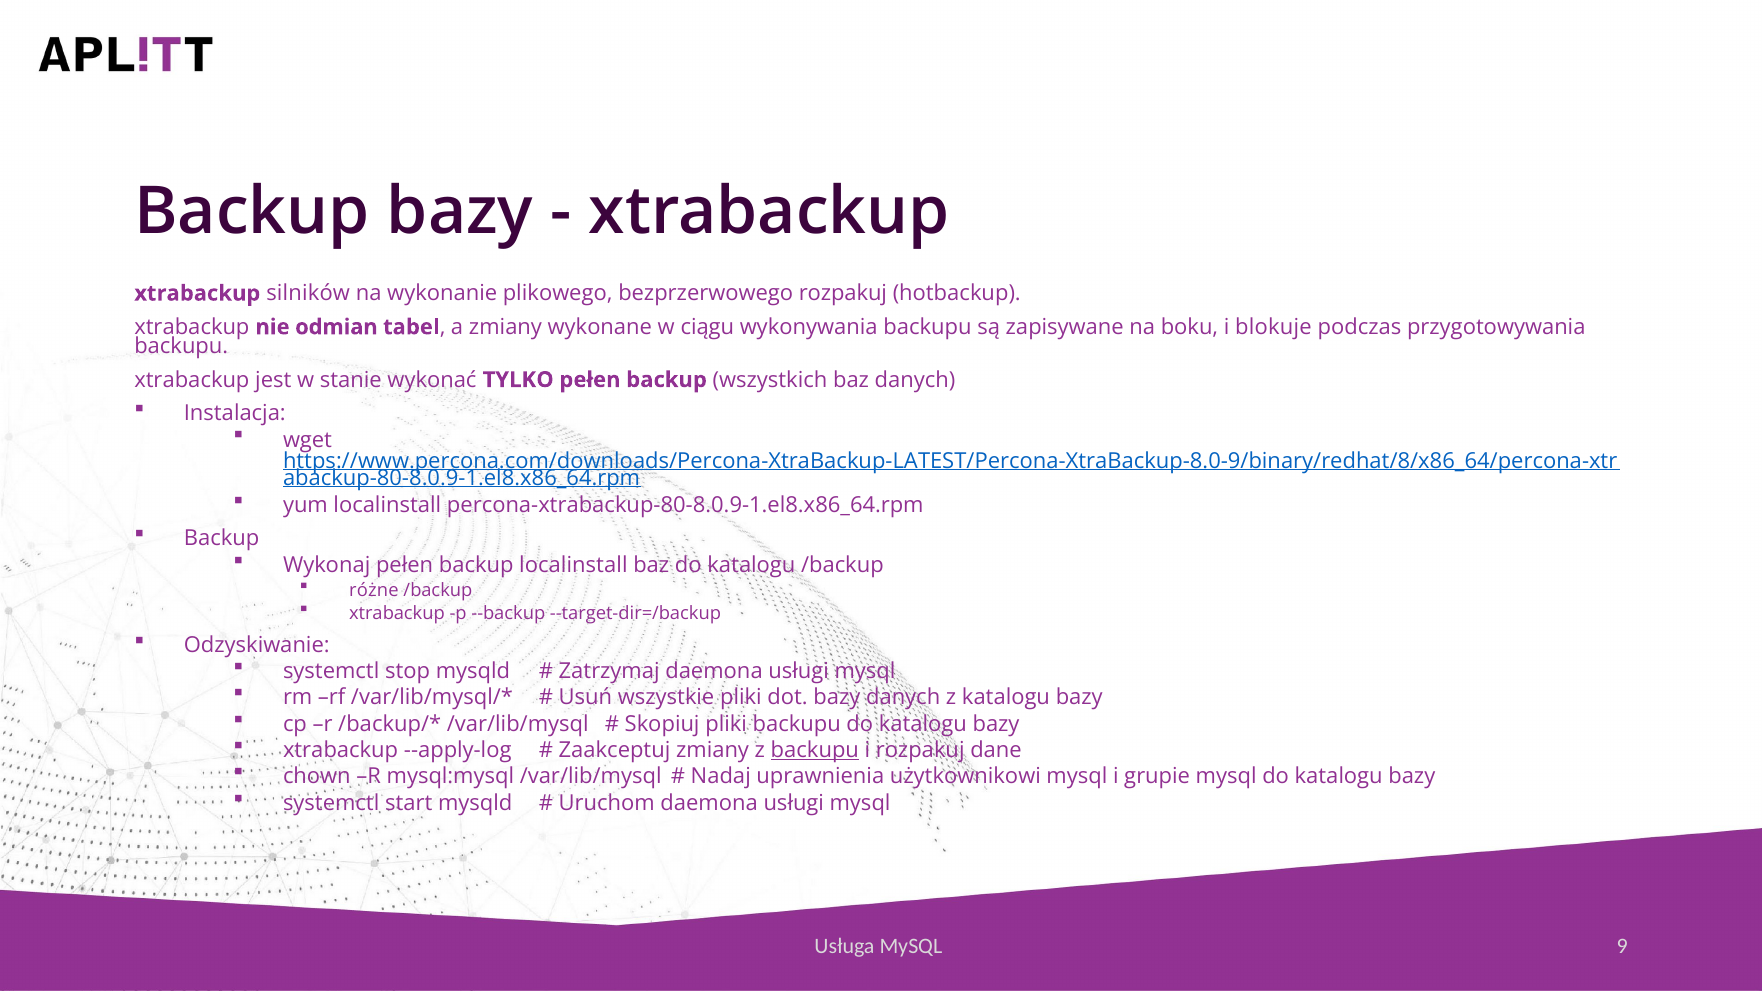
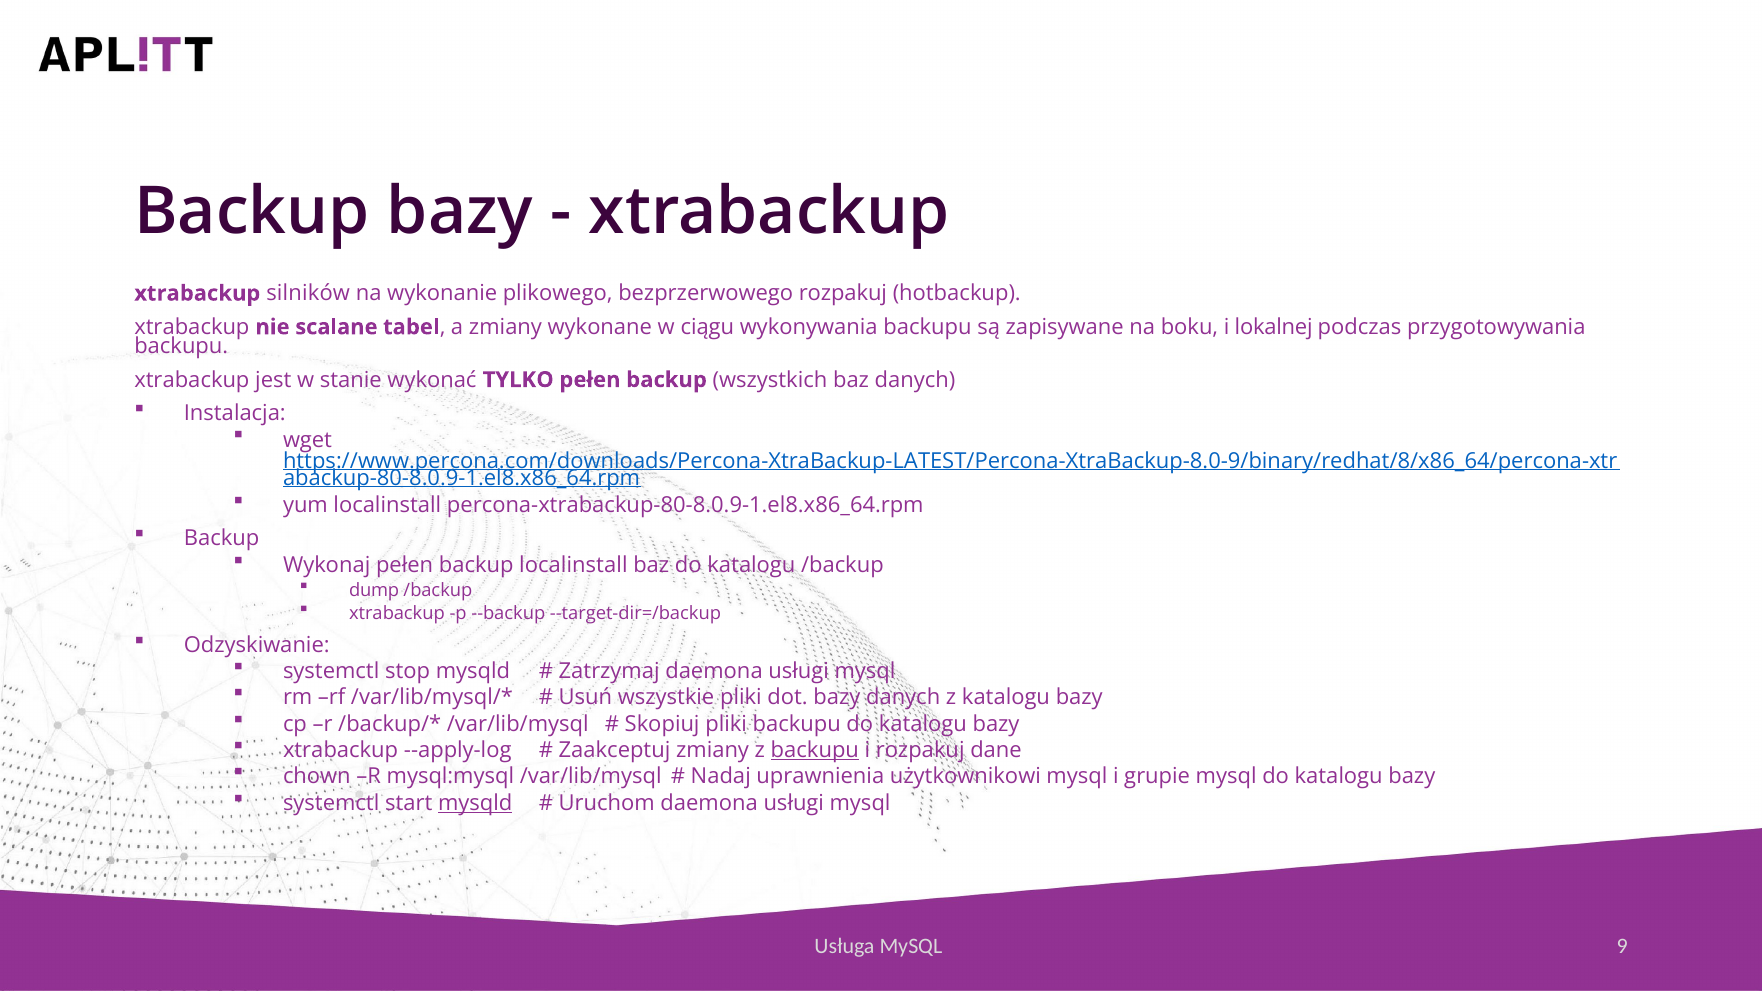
odmian: odmian -> scalane (336, 327)
blokuje: blokuje -> lokalnej (1274, 327)
różne: różne -> dump (374, 590)
mysqld underline: none -> present (475, 803)
